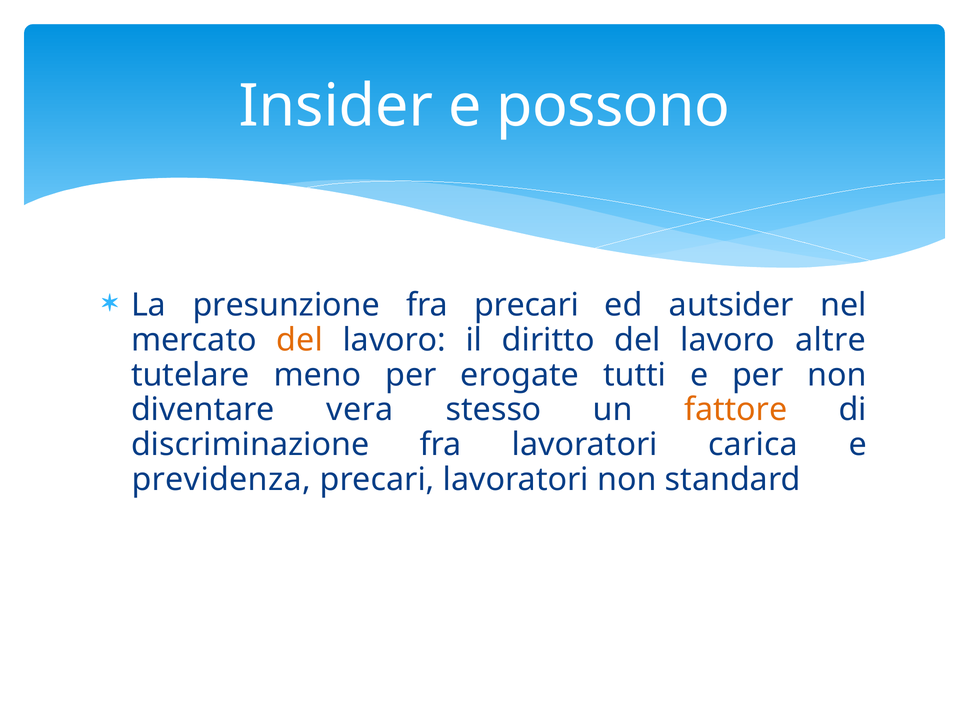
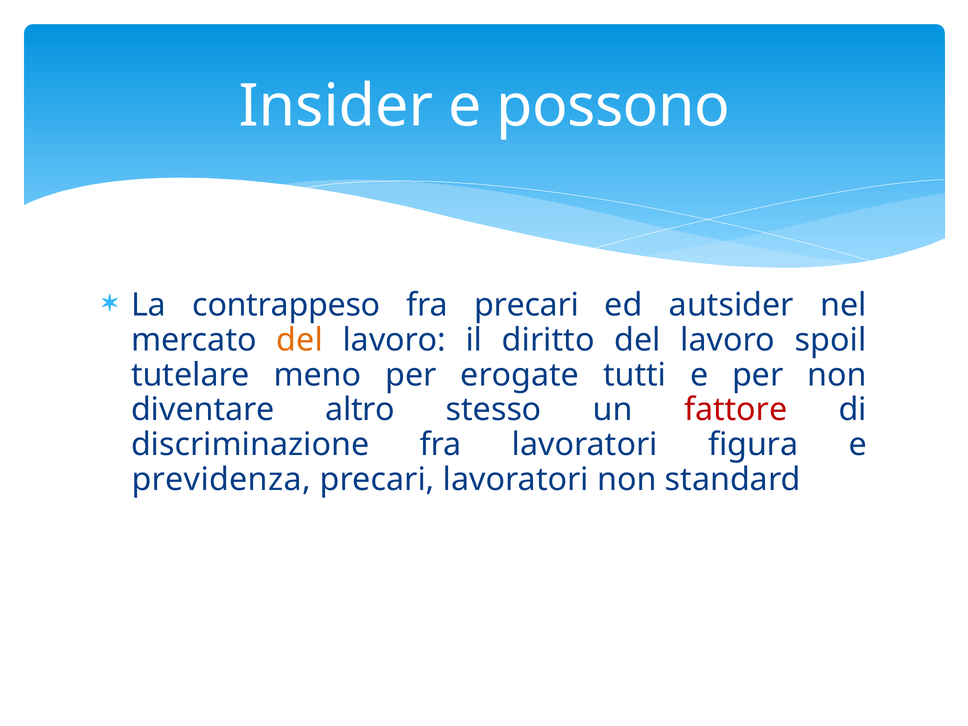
presunzione: presunzione -> contrappeso (286, 305)
altre: altre -> spoil (831, 340)
vera: vera -> altro (360, 410)
fattore colour: orange -> red (736, 410)
carica: carica -> figura (753, 445)
